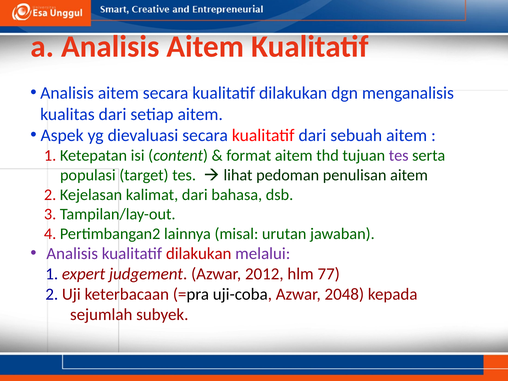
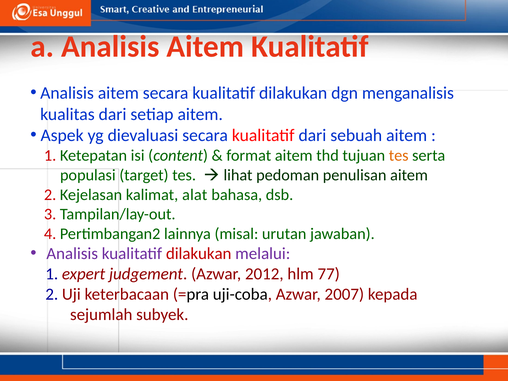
tes colour: purple -> orange (399, 156)
kalimat dari: dari -> alat (195, 195)
2048: 2048 -> 2007 (344, 294)
